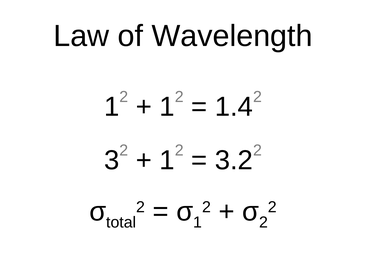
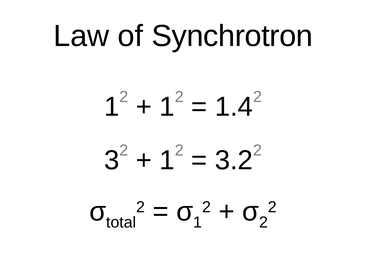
Wavelength: Wavelength -> Synchrotron (232, 36)
